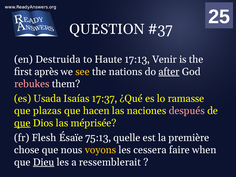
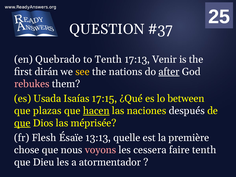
Destruida: Destruida -> Quebrado (58, 59)
to Haute: Haute -> Tenth (108, 59)
après: après -> dirán (46, 72)
17:37: 17:37 -> 17:15 (104, 99)
ramasse: ramasse -> between (186, 99)
hacen underline: none -> present (96, 111)
después colour: pink -> white (187, 111)
75:13: 75:13 -> 13:13 (98, 138)
voyons colour: yellow -> pink (101, 150)
faire when: when -> tenth (204, 150)
Dieu underline: present -> none (44, 162)
ressemblerait: ressemblerait -> atormentador (110, 162)
